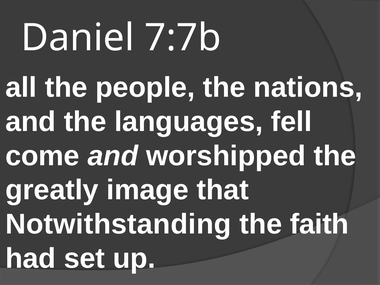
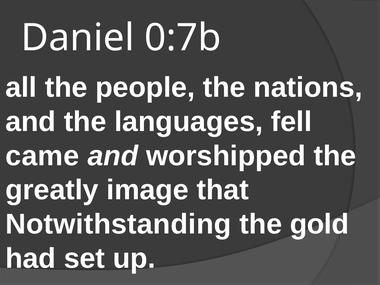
7:7b: 7:7b -> 0:7b (183, 38)
come: come -> came (42, 156)
faith: faith -> gold (319, 224)
